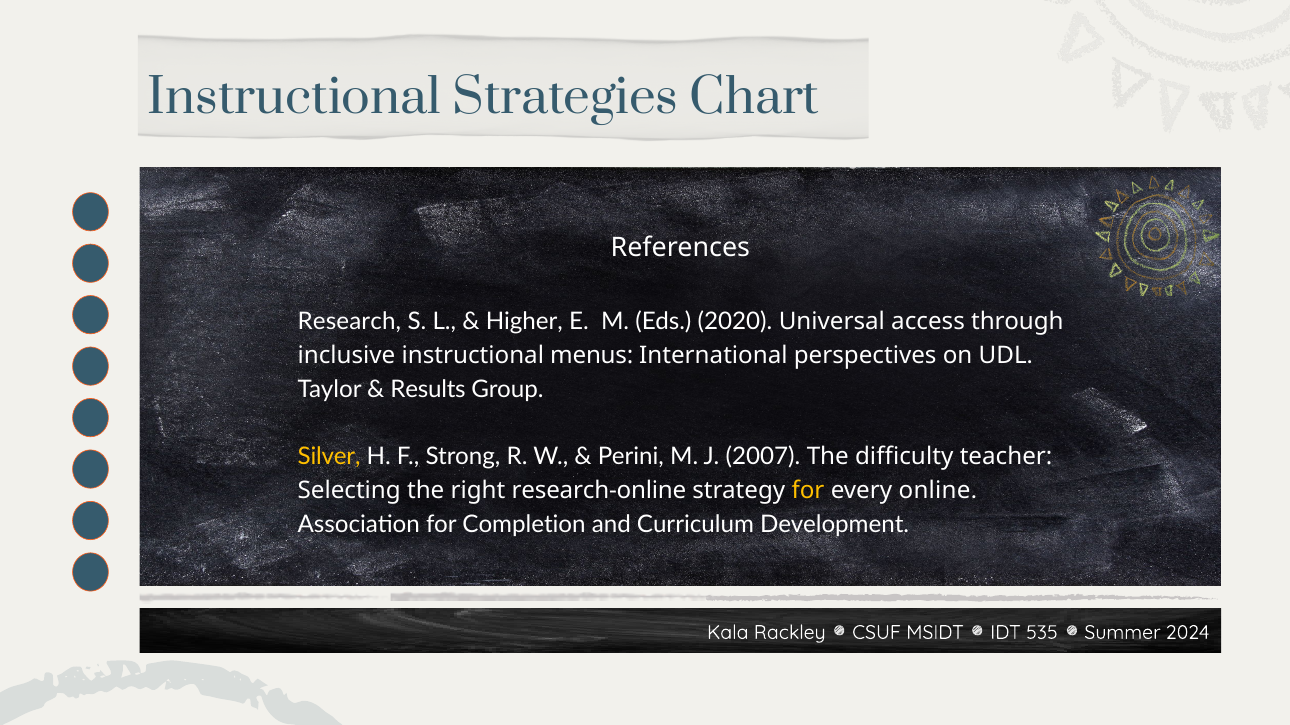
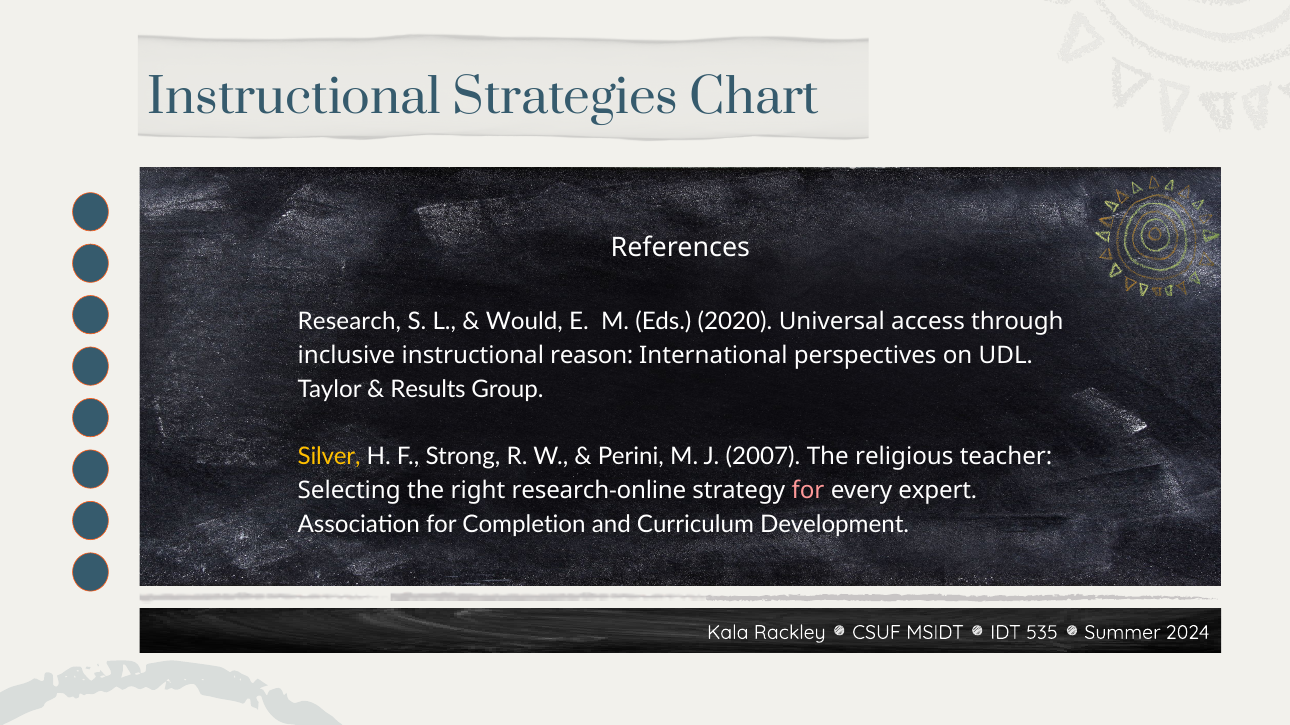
Higher: Higher -> Would (524, 322)
menus: menus -> reason (592, 356)
difficulty: difficulty -> religious (904, 457)
for colour: yellow -> pink (808, 491)
online: online -> expert (935, 491)
